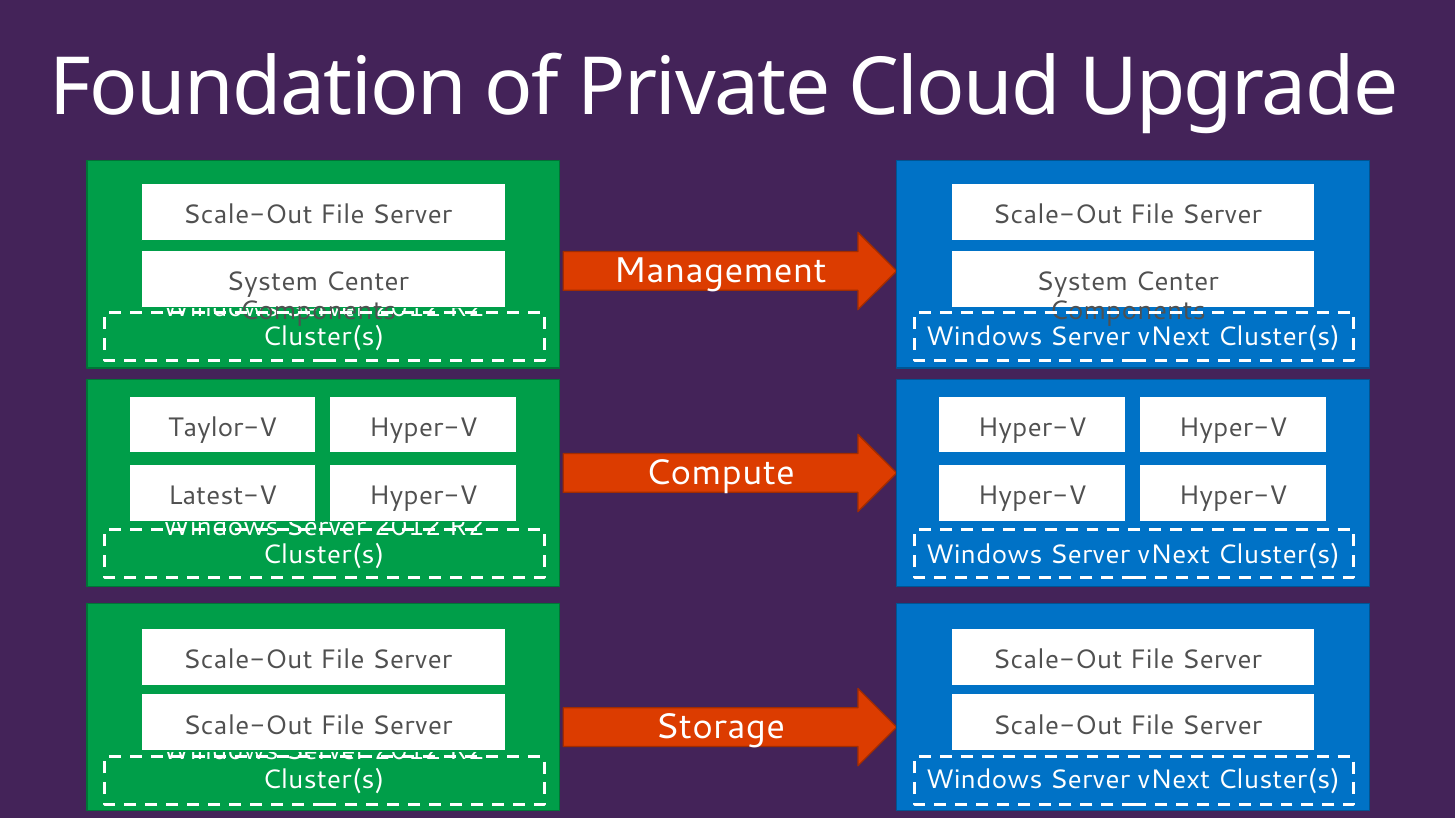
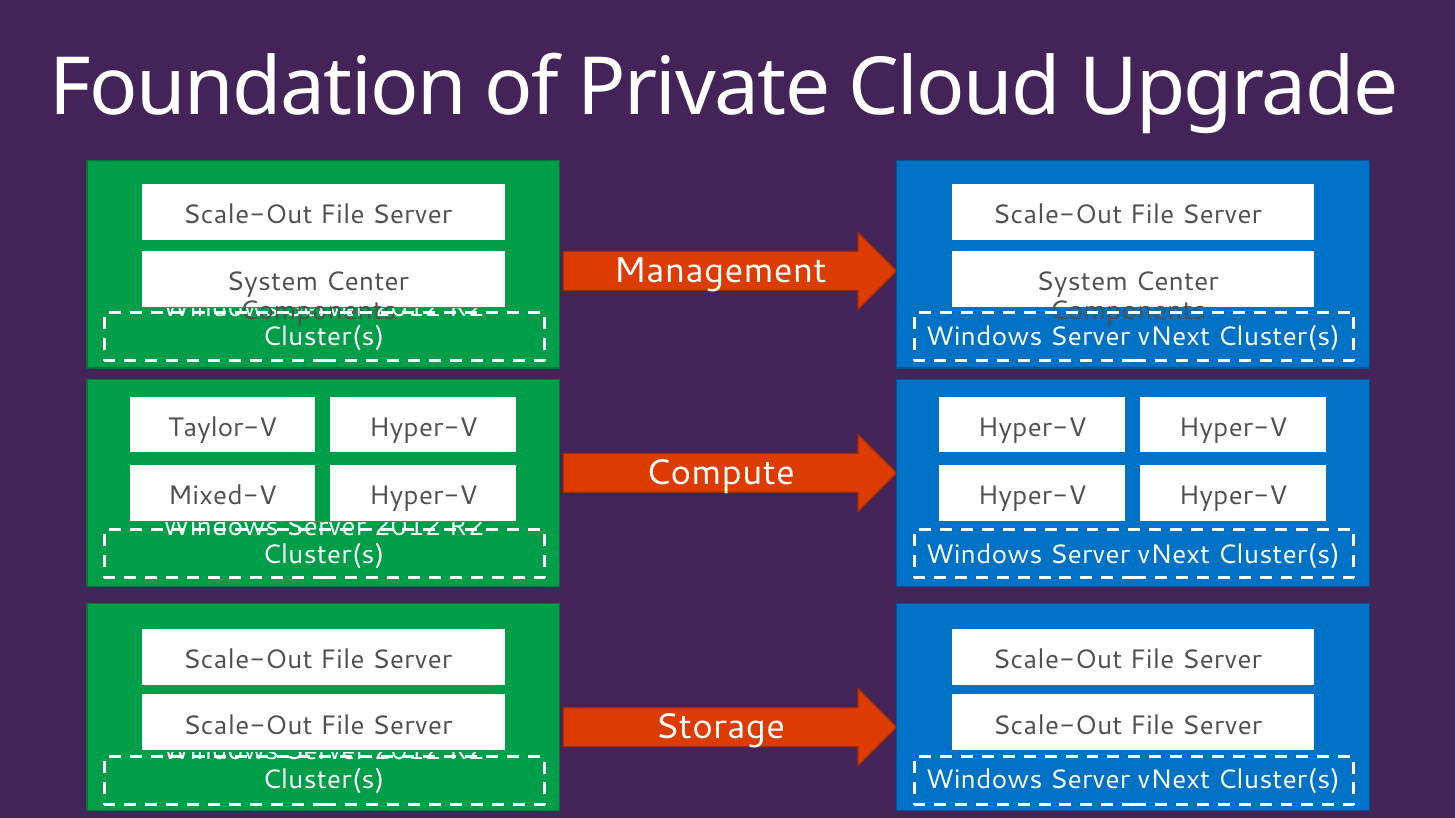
Latest-V: Latest-V -> Mixed-V (222, 496)
